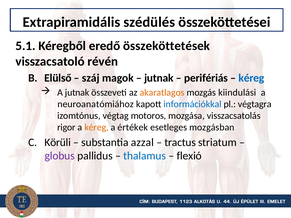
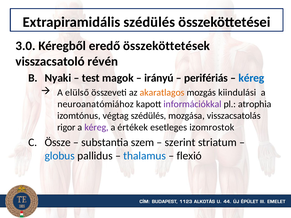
5.1: 5.1 -> 3.0 (25, 46)
Elülső: Elülső -> Nyaki (58, 78)
száj: száj -> test (91, 78)
jutnak: jutnak -> irányú (159, 78)
A jutnak: jutnak -> elülső (77, 93)
információkkal colour: blue -> purple (193, 104)
végtagra: végtagra -> atrophia (255, 104)
végtag motoros: motoros -> szédülés (149, 116)
kéreg colour: orange -> purple (96, 127)
mozgásban: mozgásban -> izomrostok (212, 127)
Körüli: Körüli -> Össze (58, 142)
azzal: azzal -> szem (143, 142)
tractus: tractus -> szerint (180, 142)
globus colour: purple -> blue (60, 156)
